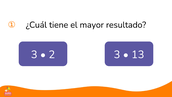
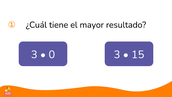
2: 2 -> 0 (52, 54)
13: 13 -> 15 (138, 54)
